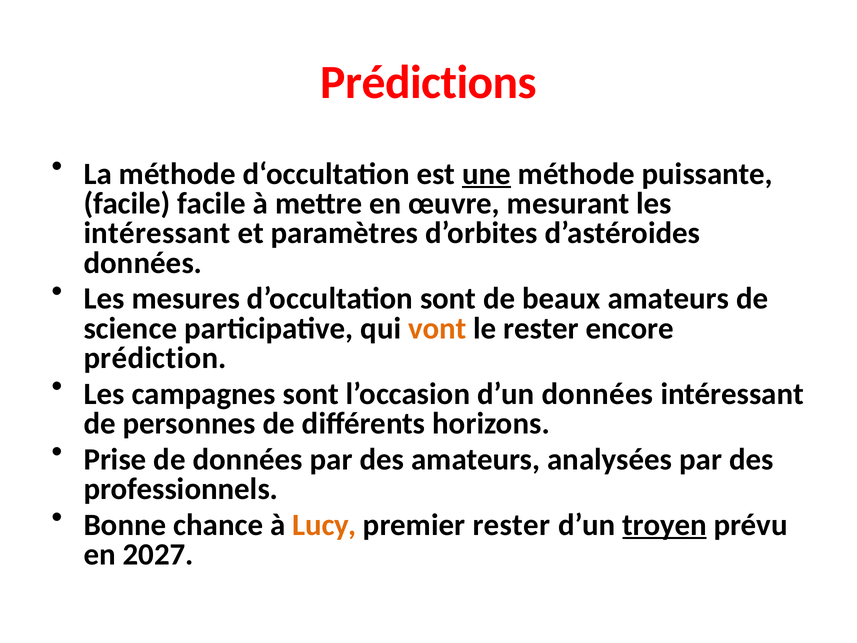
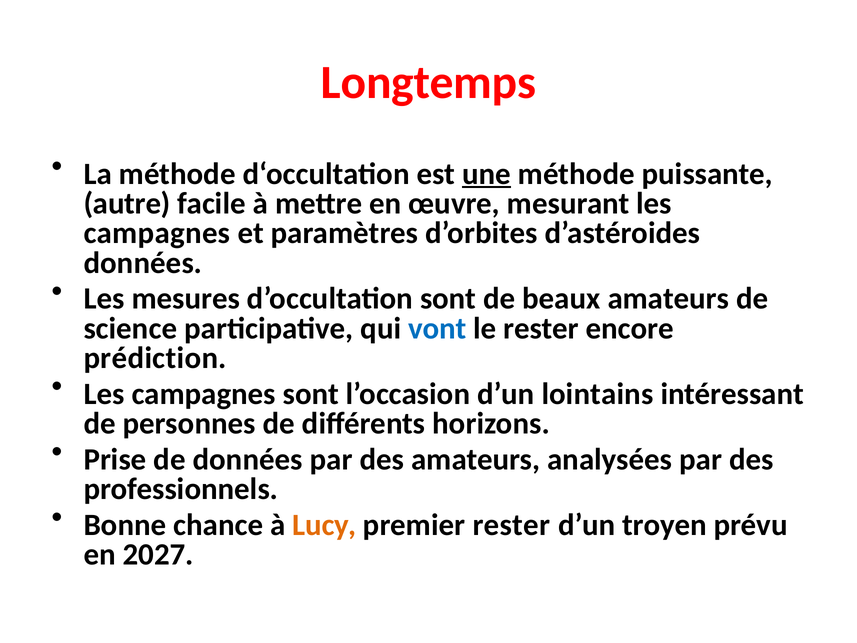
Prédictions: Prédictions -> Longtemps (428, 83)
facile: facile -> autre (127, 203)
intéressant: intéressant -> campagnes (157, 233)
vont colour: orange -> blue (437, 328)
d’un données: données -> lointains (597, 394)
troyen underline: present -> none (665, 525)
